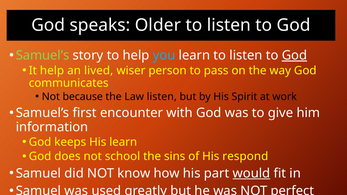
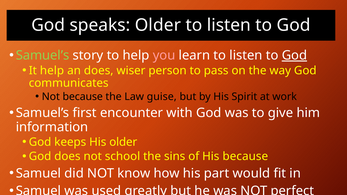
you colour: light blue -> pink (164, 55)
an lived: lived -> does (99, 71)
Law listen: listen -> guise (162, 97)
His learn: learn -> older (123, 142)
His respond: respond -> because (245, 157)
would underline: present -> none (251, 173)
